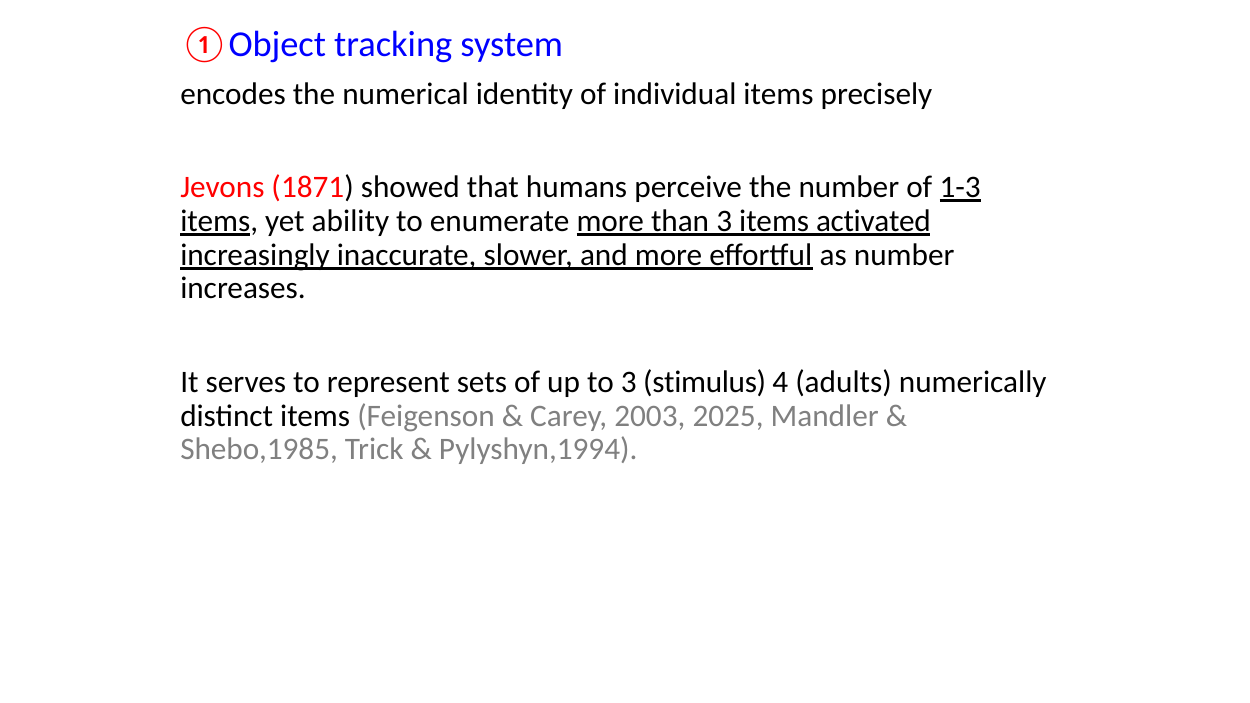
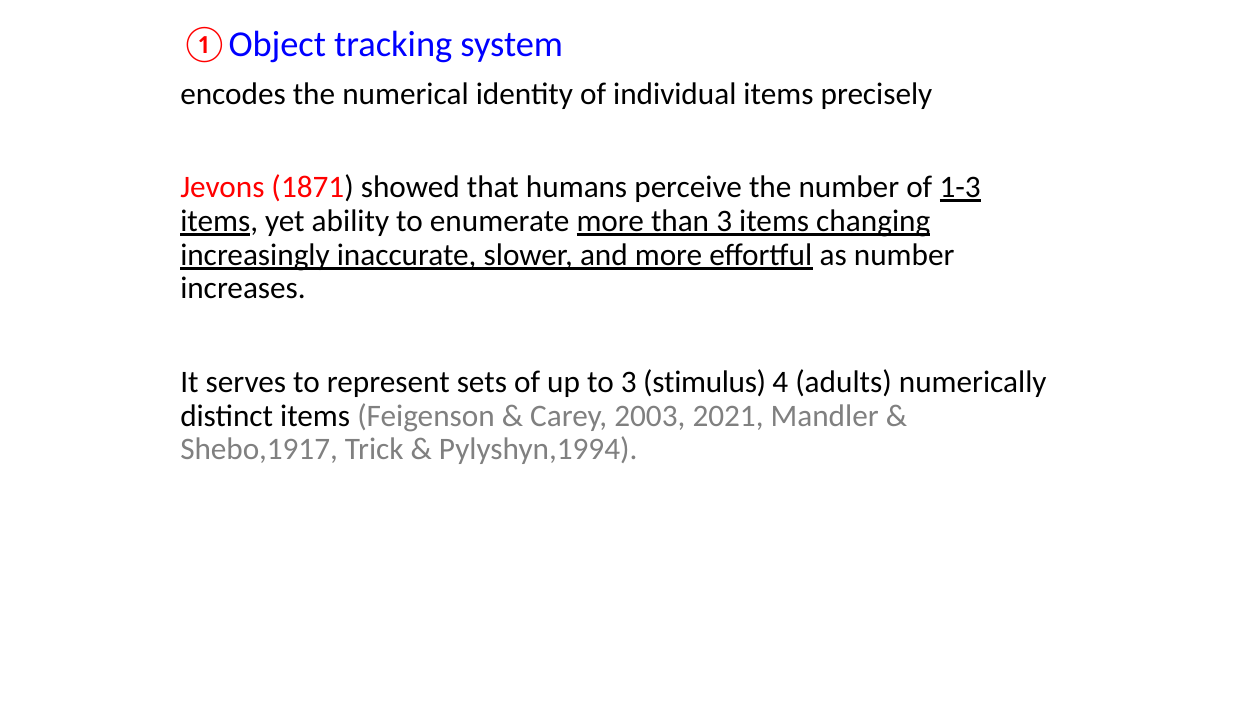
activated: activated -> changing (873, 221)
2025: 2025 -> 2021 (728, 416)
Shebo,1985: Shebo,1985 -> Shebo,1917 (259, 450)
